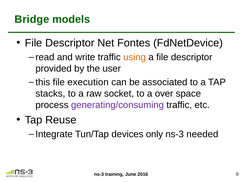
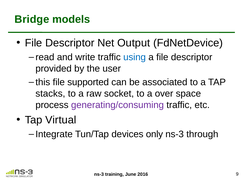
Fontes: Fontes -> Output (134, 43)
using colour: orange -> blue (135, 57)
execution: execution -> supported (88, 82)
Reuse: Reuse -> Virtual (61, 120)
needed: needed -> through (202, 134)
